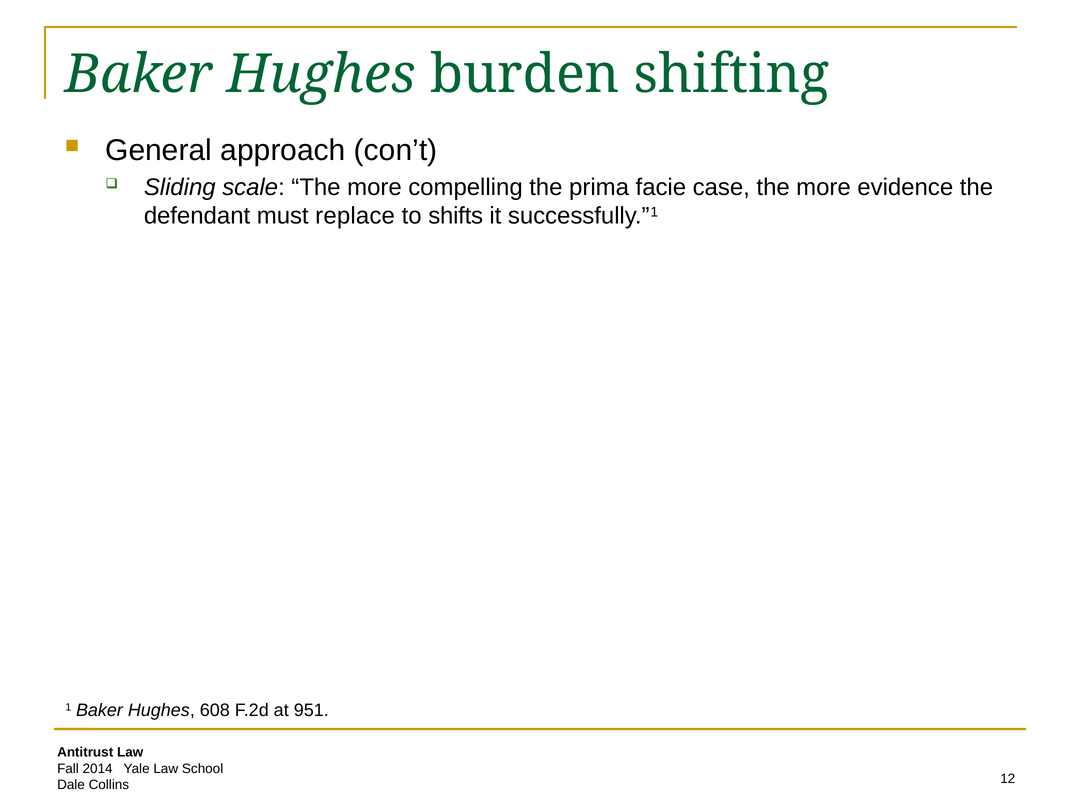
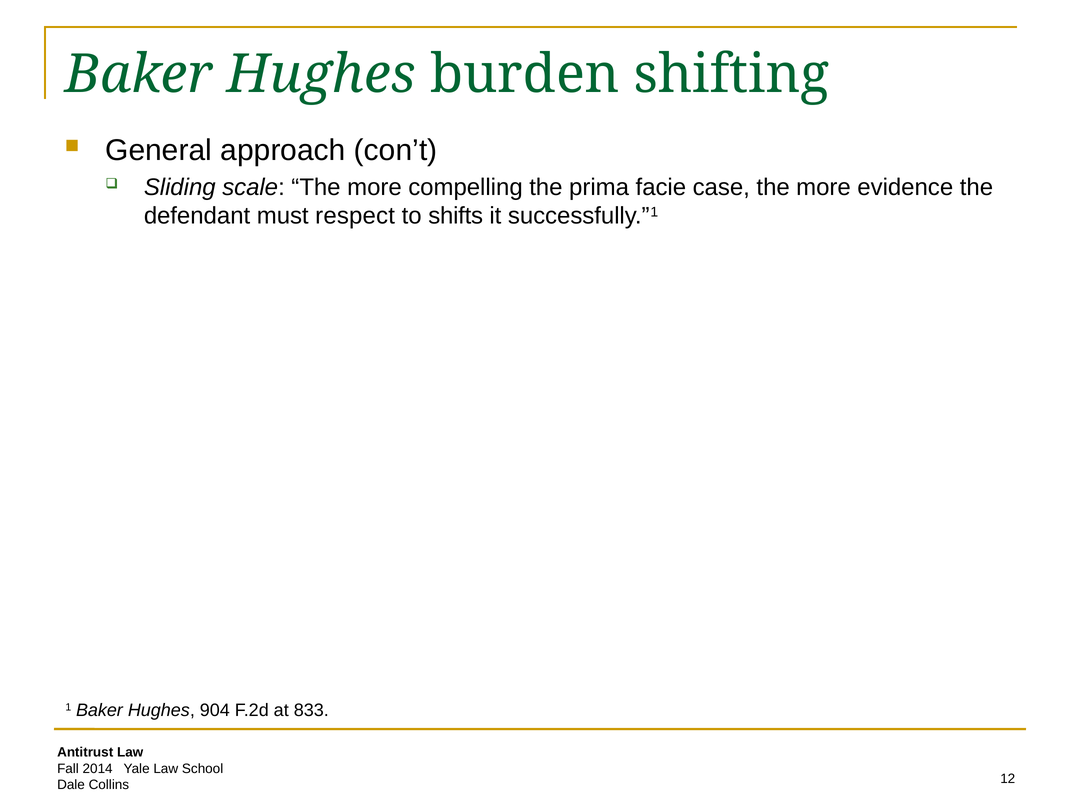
replace: replace -> respect (355, 216)
608: 608 -> 904 (215, 710)
951: 951 -> 833 (311, 710)
